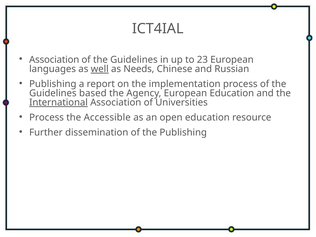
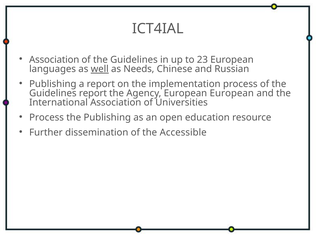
Guidelines based: based -> report (93, 93)
European Education: Education -> European (232, 93)
International underline: present -> none (59, 103)
the Accessible: Accessible -> Publishing (107, 117)
the Publishing: Publishing -> Accessible (183, 132)
